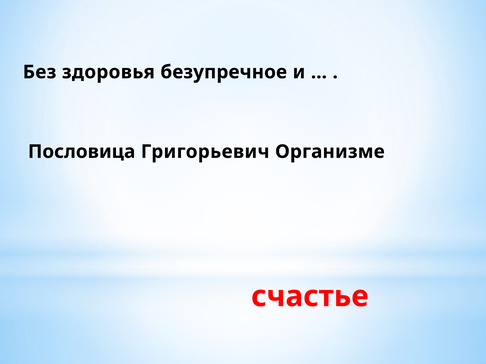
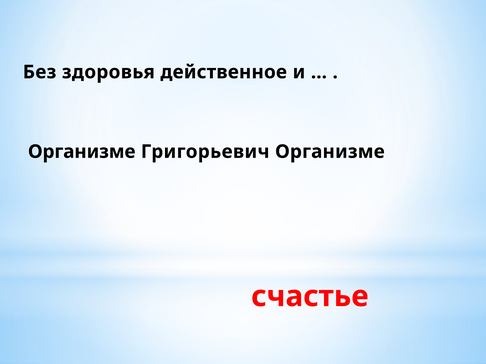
безупречное: безупречное -> действенное (224, 72)
Пословица: Пословица -> Организме (82, 152)
